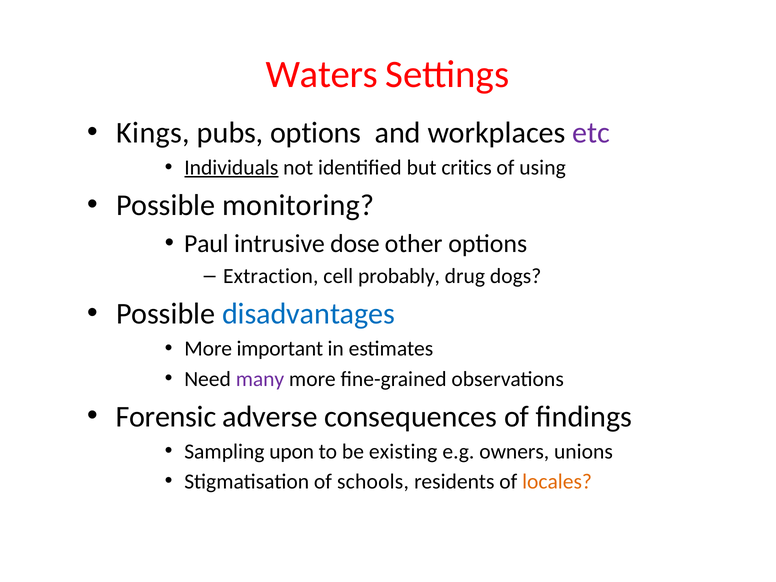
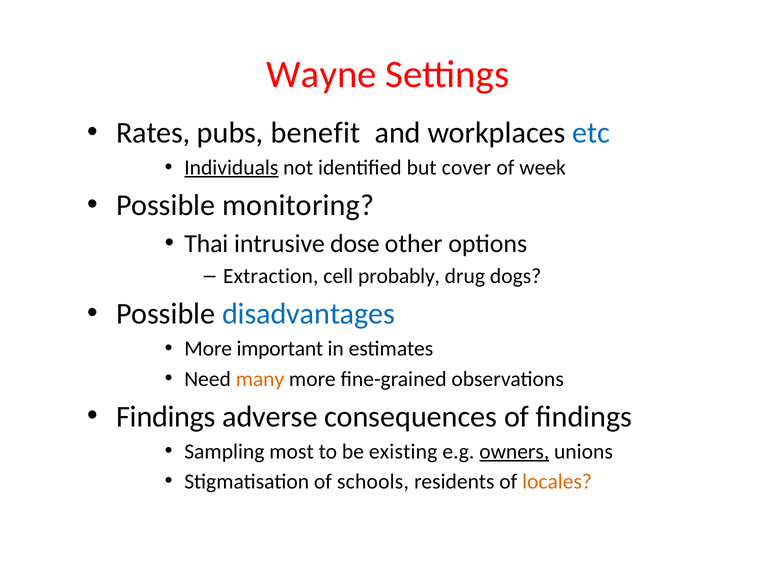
Waters: Waters -> Wayne (322, 75)
Kings: Kings -> Rates (153, 133)
pubs options: options -> benefit (316, 133)
etc colour: purple -> blue (591, 133)
critics: critics -> cover (466, 168)
using: using -> week (543, 168)
Paul: Paul -> Thai (206, 244)
many colour: purple -> orange (260, 379)
Forensic: Forensic -> Findings (166, 417)
upon: upon -> most (292, 451)
owners underline: none -> present (514, 451)
